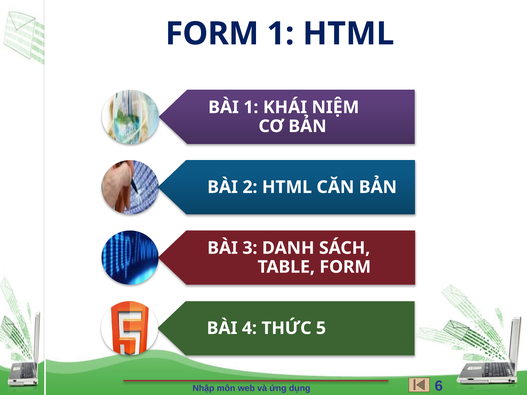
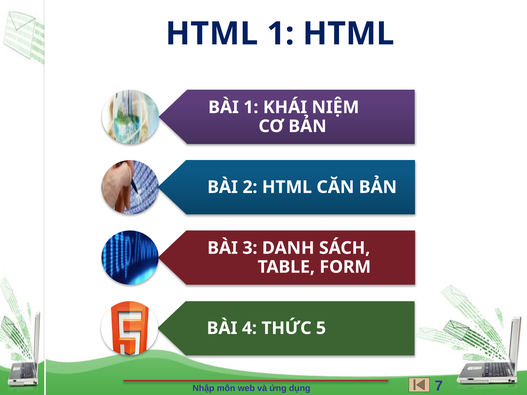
FORM: FORM -> HTML (212, 34)
6: 6 -> 7 (439, 386)
